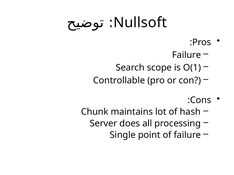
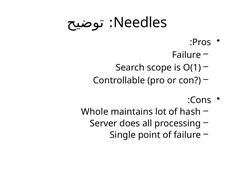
Nullsoft: Nullsoft -> Needles (140, 23)
Chunk: Chunk -> Whole (95, 112)
